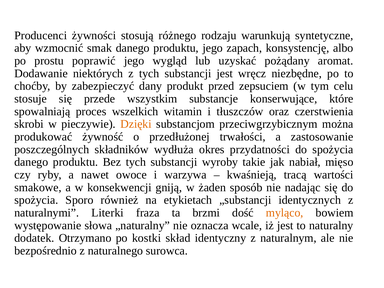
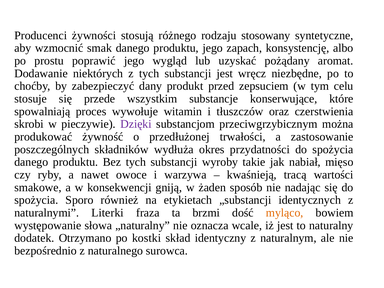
warunkują: warunkują -> stosowany (266, 35)
wszelkich: wszelkich -> wywołuje (135, 111)
Dzięki colour: orange -> purple (136, 124)
